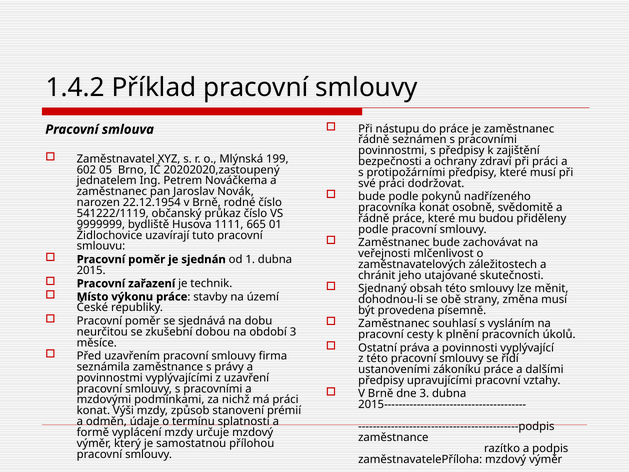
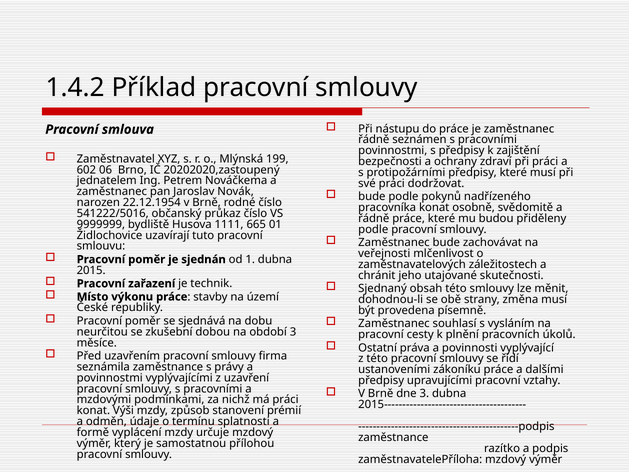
05: 05 -> 06 (106, 170)
541222/1119: 541222/1119 -> 541222/5016 (113, 213)
